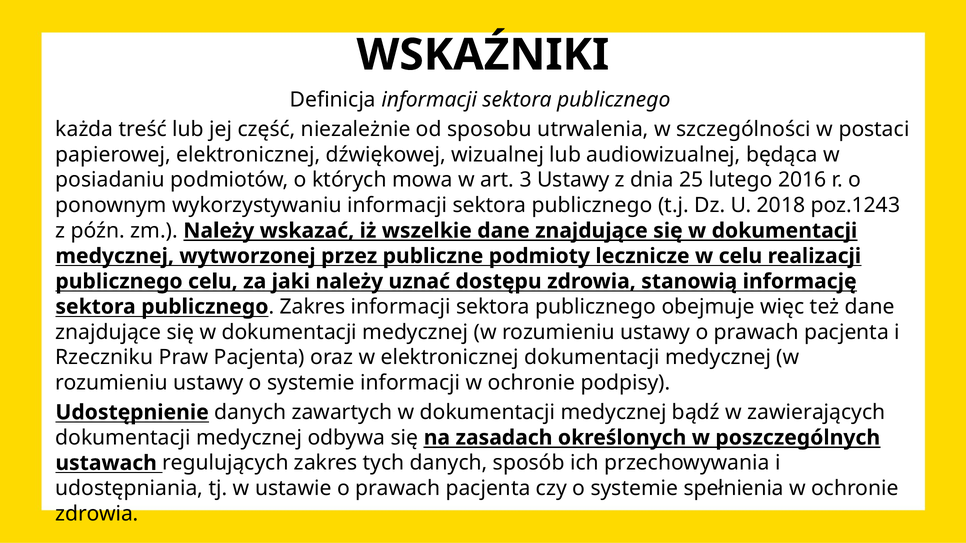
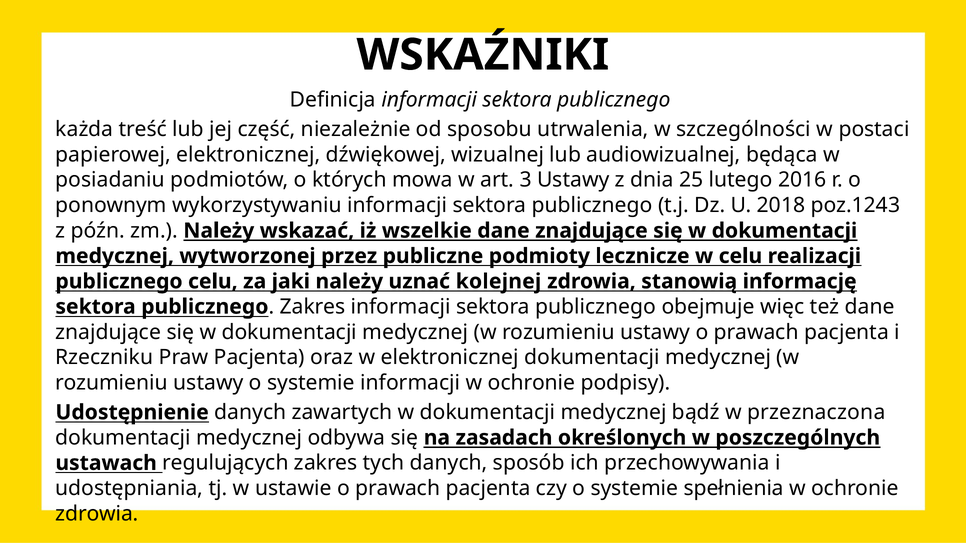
dostępu: dostępu -> kolejnej (498, 282)
zawierających: zawierających -> przeznaczona (816, 413)
